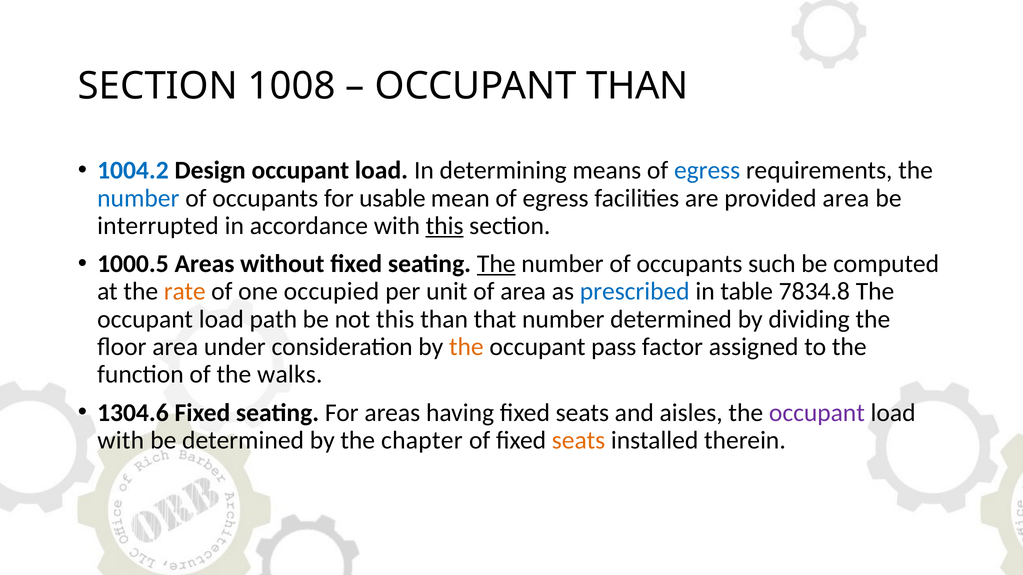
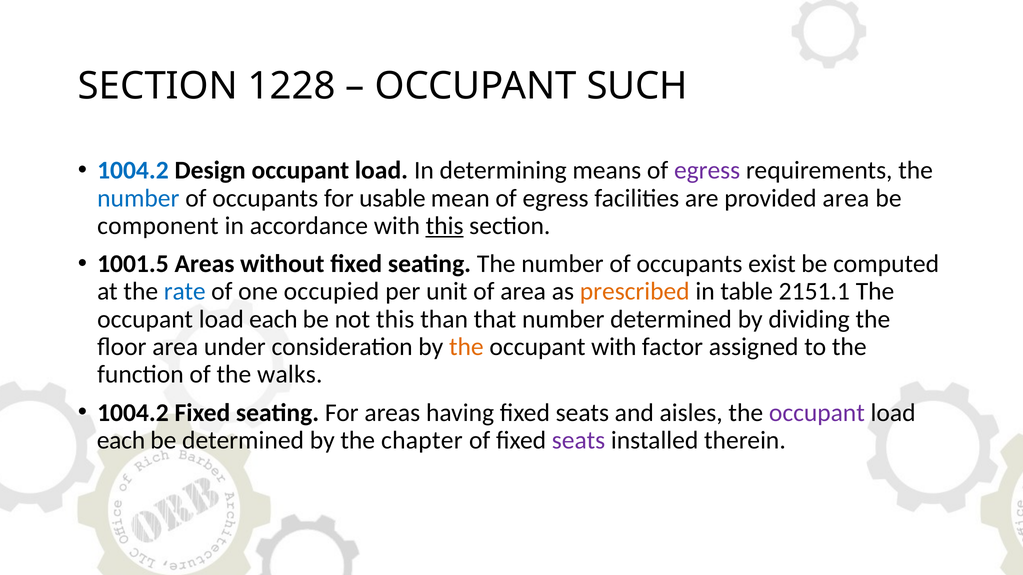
1008: 1008 -> 1228 (292, 86)
OCCUPANT THAN: THAN -> SUCH (637, 86)
egress colour: blue -> purple (707, 171)
interrupted: interrupted -> component (158, 226)
1000.5: 1000.5 -> 1001.5 (133, 264)
The underline: present -> none (496, 264)
such: such -> exist (772, 264)
rate colour: orange -> blue (185, 292)
prescribed colour: blue -> orange (635, 292)
7834.8: 7834.8 -> 2151.1 (814, 292)
path: path -> each (273, 319)
occupant pass: pass -> with (614, 347)
1304.6: 1304.6 -> 1004.2 (133, 413)
with: with -> each (121, 440)
seats colour: orange -> purple (579, 440)
